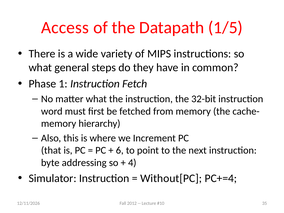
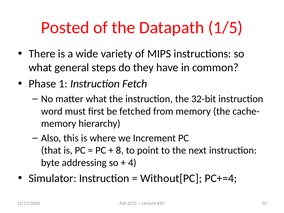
Access: Access -> Posted (65, 27)
6: 6 -> 8 (120, 150)
